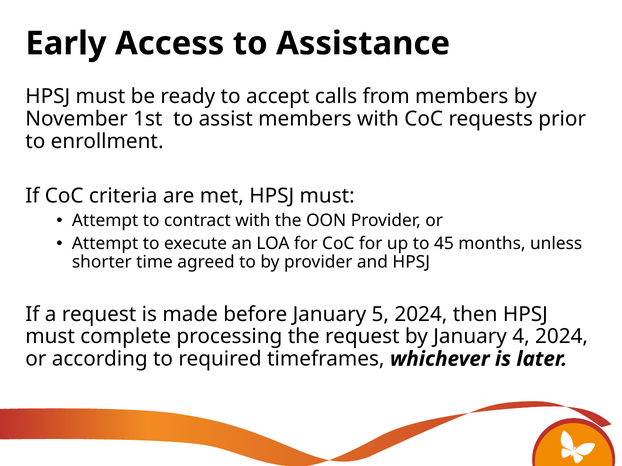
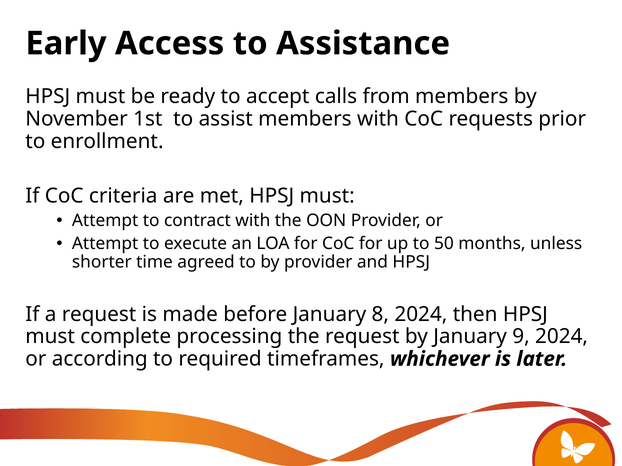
45: 45 -> 50 (444, 244)
5: 5 -> 8 (380, 315)
4: 4 -> 9 (521, 337)
